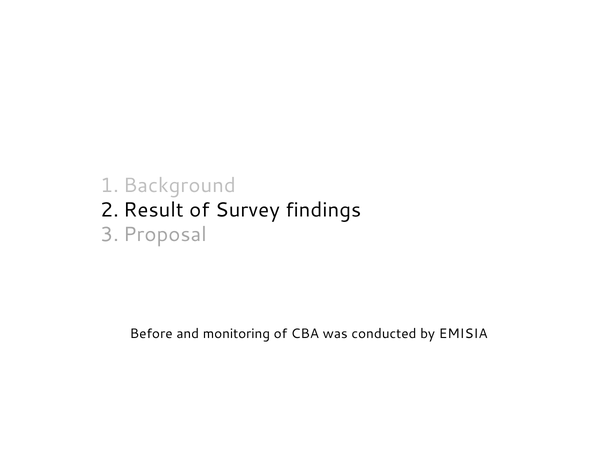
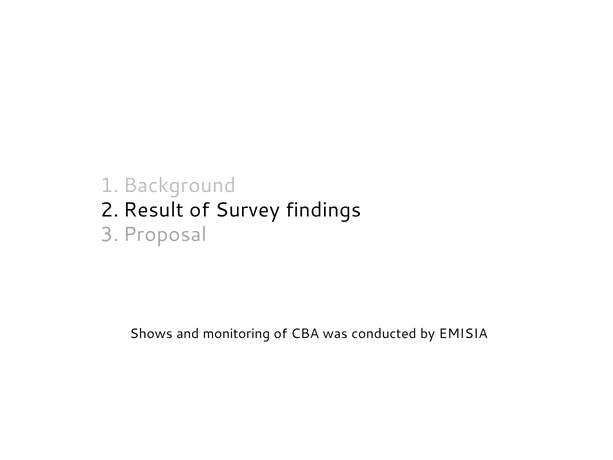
Before: Before -> Shows (151, 334)
